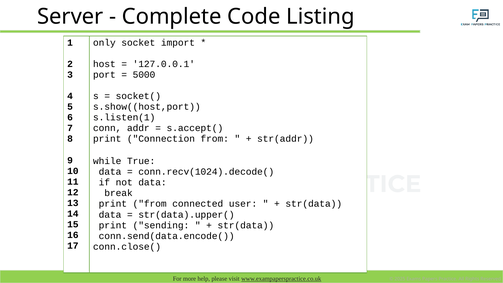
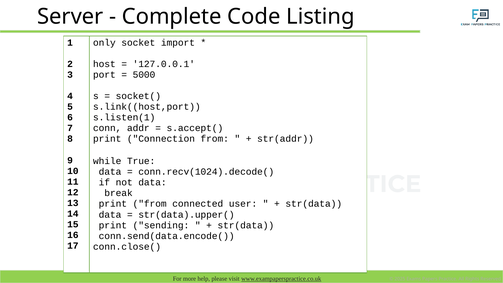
s.show((host,port: s.show((host,port -> s.link((host,port (147, 107)
